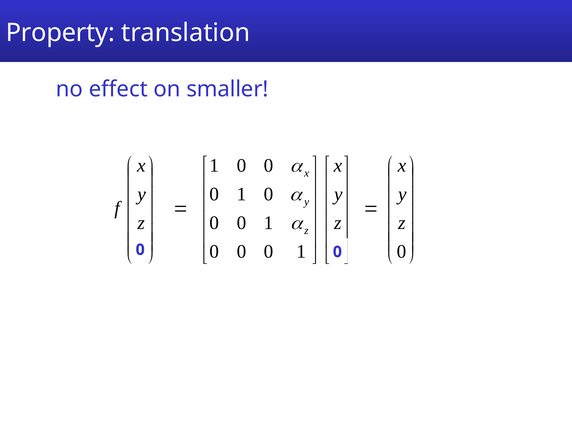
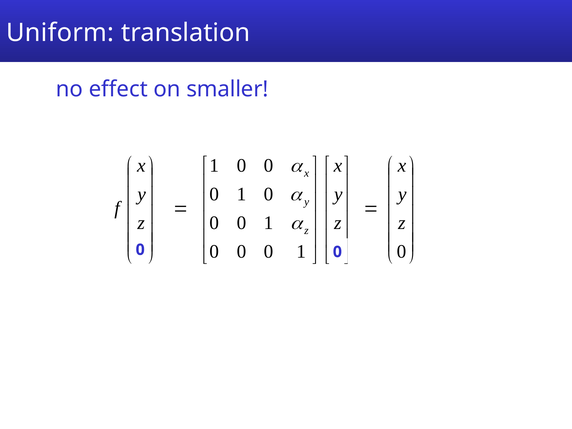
Property: Property -> Uniform (60, 33)
